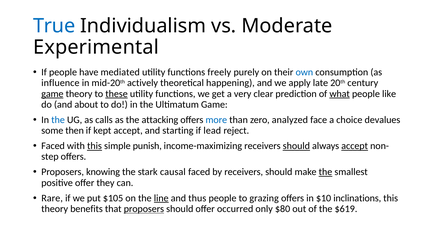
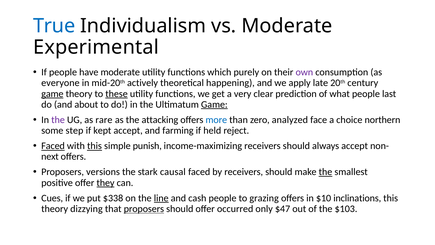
have mediated: mediated -> moderate (120, 72)
freely: freely -> which (219, 72)
own colour: blue -> purple (304, 72)
influence: influence -> everyone (60, 83)
what underline: present -> none (340, 94)
like: like -> last (389, 94)
Game underline: none -> present (214, 104)
the colour: blue -> purple (58, 120)
calls: calls -> rare (104, 120)
devalues: devalues -> northern (383, 120)
then: then -> step (75, 130)
starting: starting -> farming (178, 130)
lead: lead -> held (212, 130)
Faced underline: none -> present (53, 146)
should underline: present -> none (296, 146)
accept underline: present -> none (355, 146)
step: step -> next (50, 156)
knowing: knowing -> versions (103, 172)
they underline: none -> present (106, 183)
Rare: Rare -> Cues (52, 198)
$105: $105 -> $338 (113, 198)
thus: thus -> cash (197, 198)
benefits: benefits -> dizzying (86, 209)
$80: $80 -> $47 (283, 209)
$619: $619 -> $103 (346, 209)
